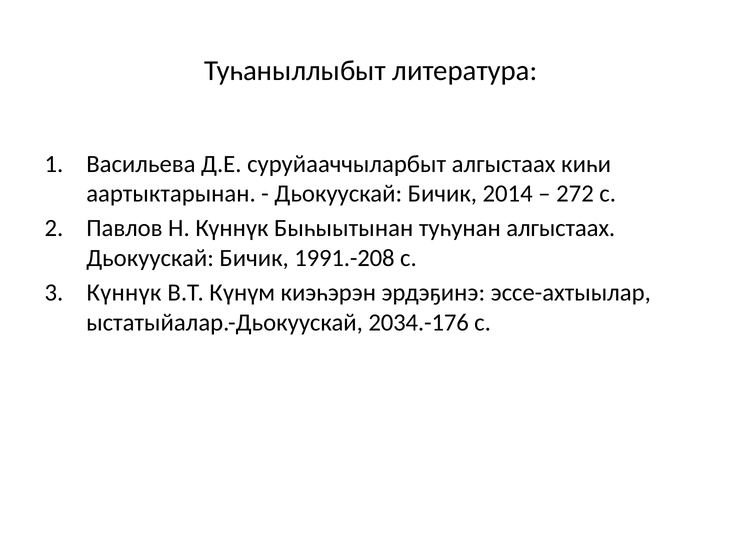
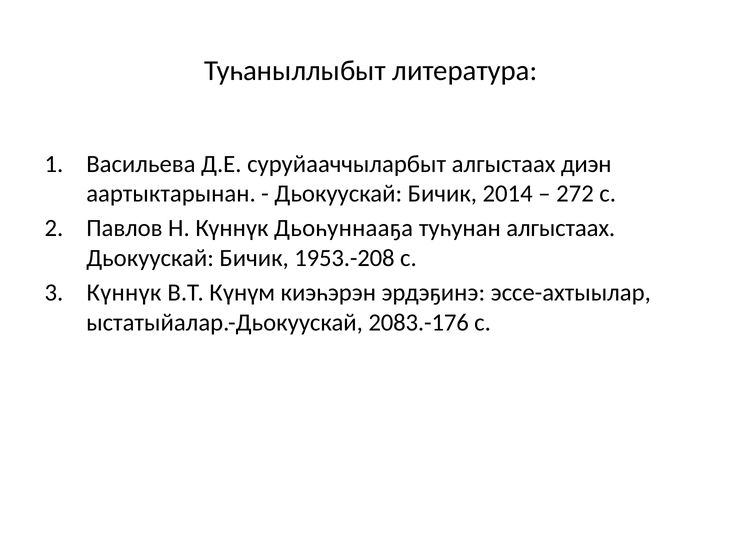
киһи: киһи -> диэн (586, 164)
Быһыытынан: Быһыытынан -> Дьоһуннааҕа (344, 228)
1991.-208: 1991.-208 -> 1953.-208 (344, 258)
2034.-176: 2034.-176 -> 2083.-176 (419, 322)
